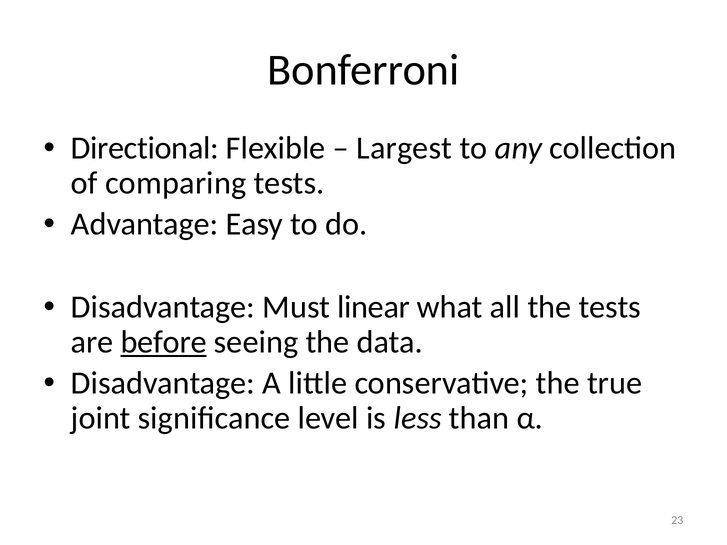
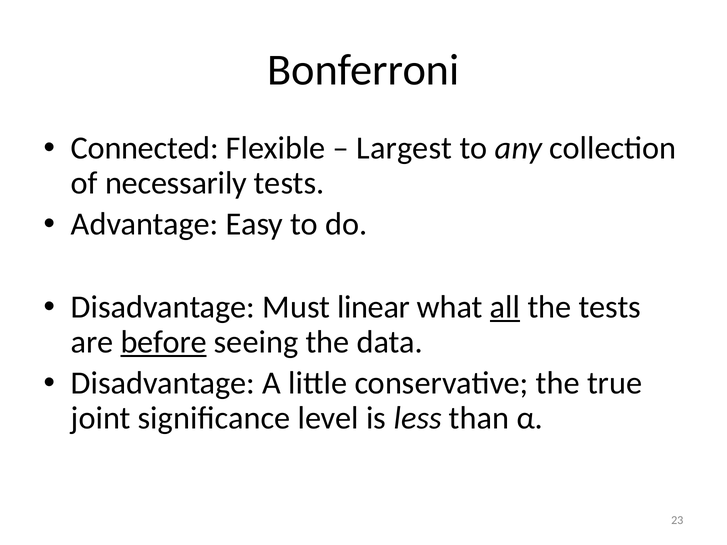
Directional: Directional -> Connected (145, 148)
comparing: comparing -> necessarily (176, 183)
all underline: none -> present (505, 307)
